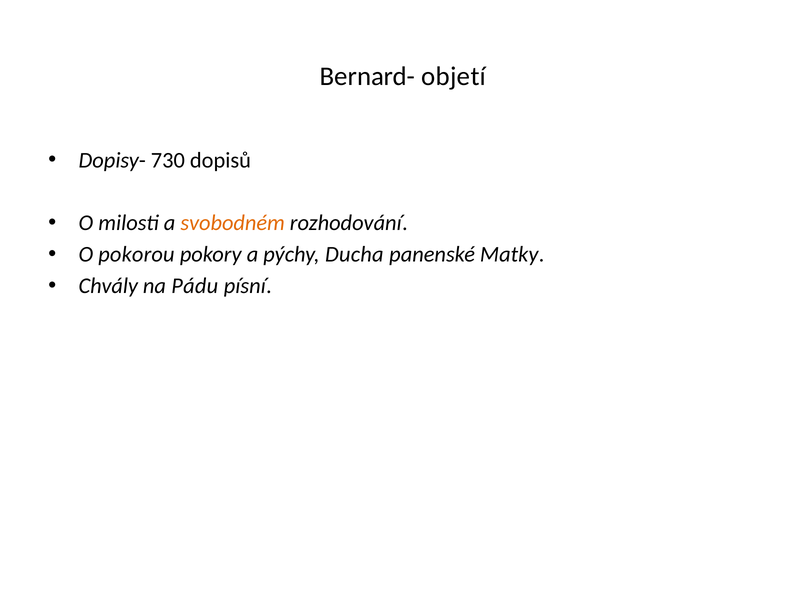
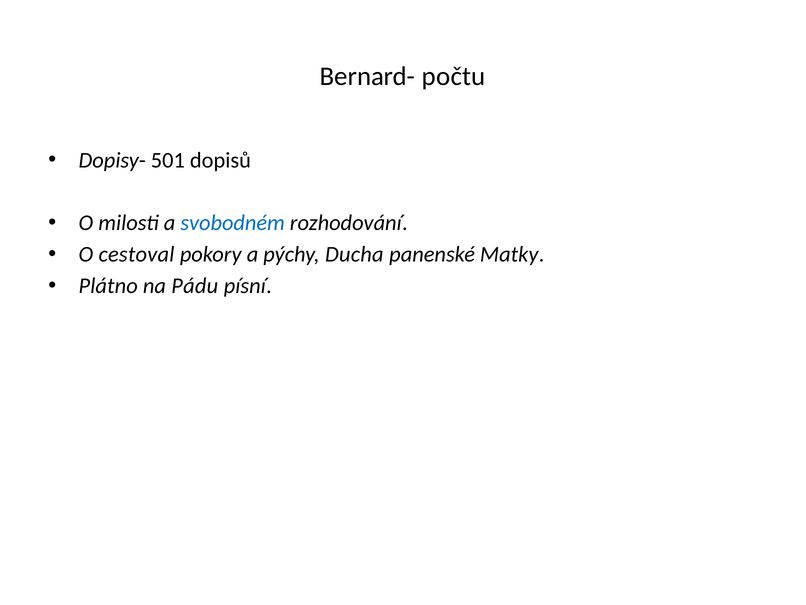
objetí: objetí -> počtu (454, 76)
730: 730 -> 501 (168, 160)
svobodném colour: orange -> blue (233, 223)
pokorou: pokorou -> cestoval (136, 254)
Chvály: Chvály -> Plátno (108, 286)
